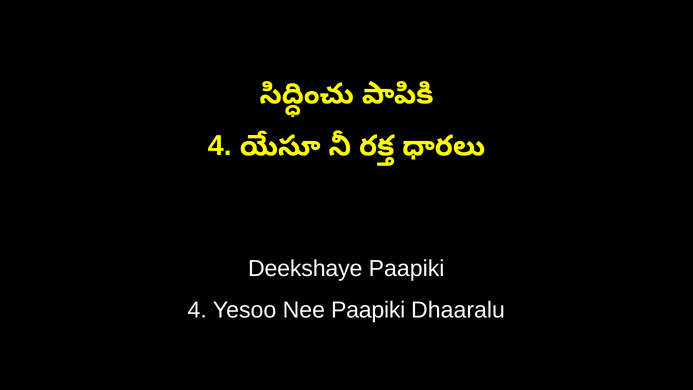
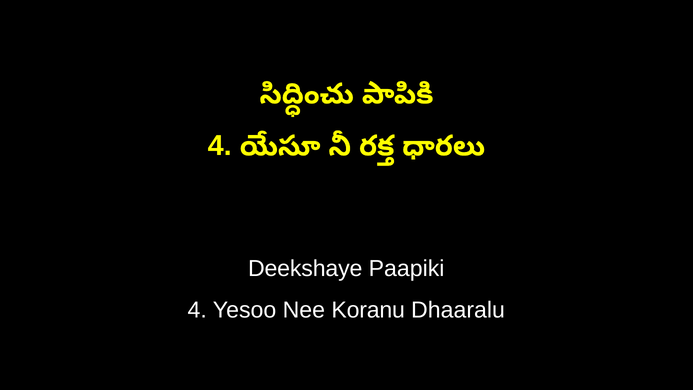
Nee Paapiki: Paapiki -> Koranu (368, 310)
